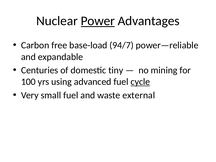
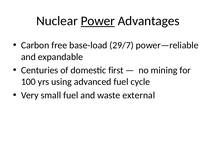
94/7: 94/7 -> 29/7 (122, 45)
tiny: tiny -> first (116, 70)
cycle underline: present -> none (140, 82)
